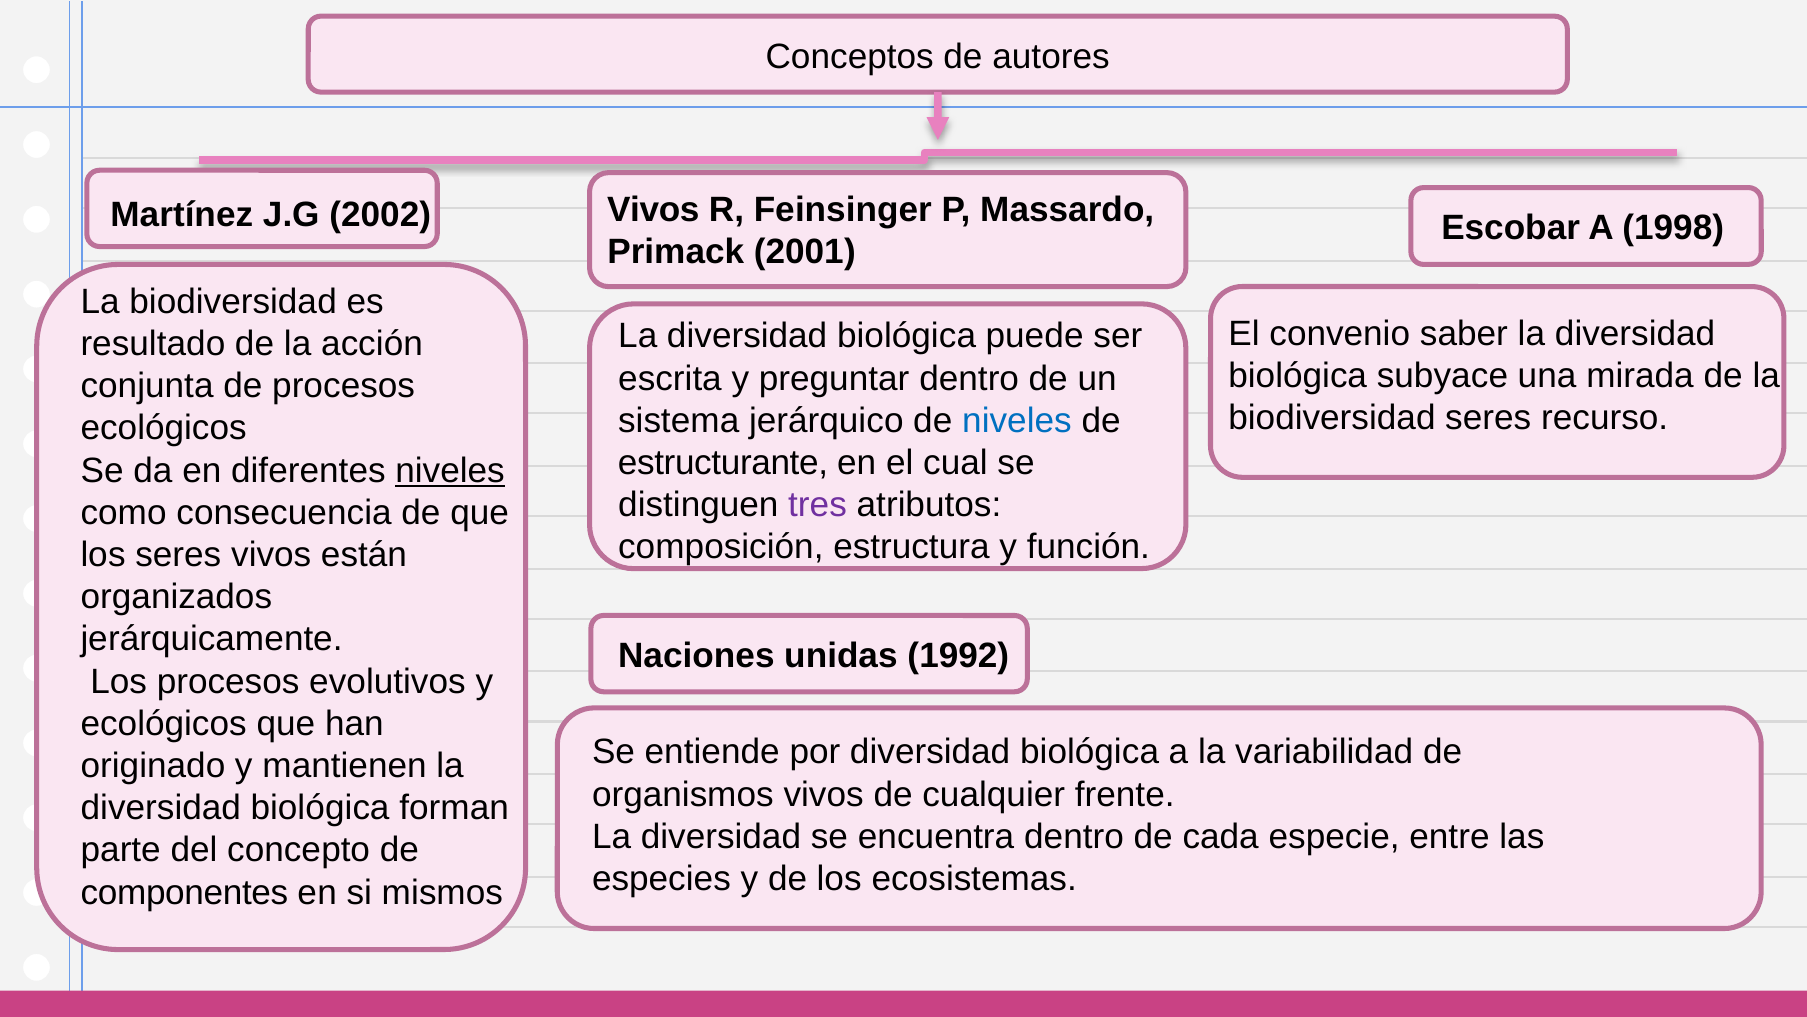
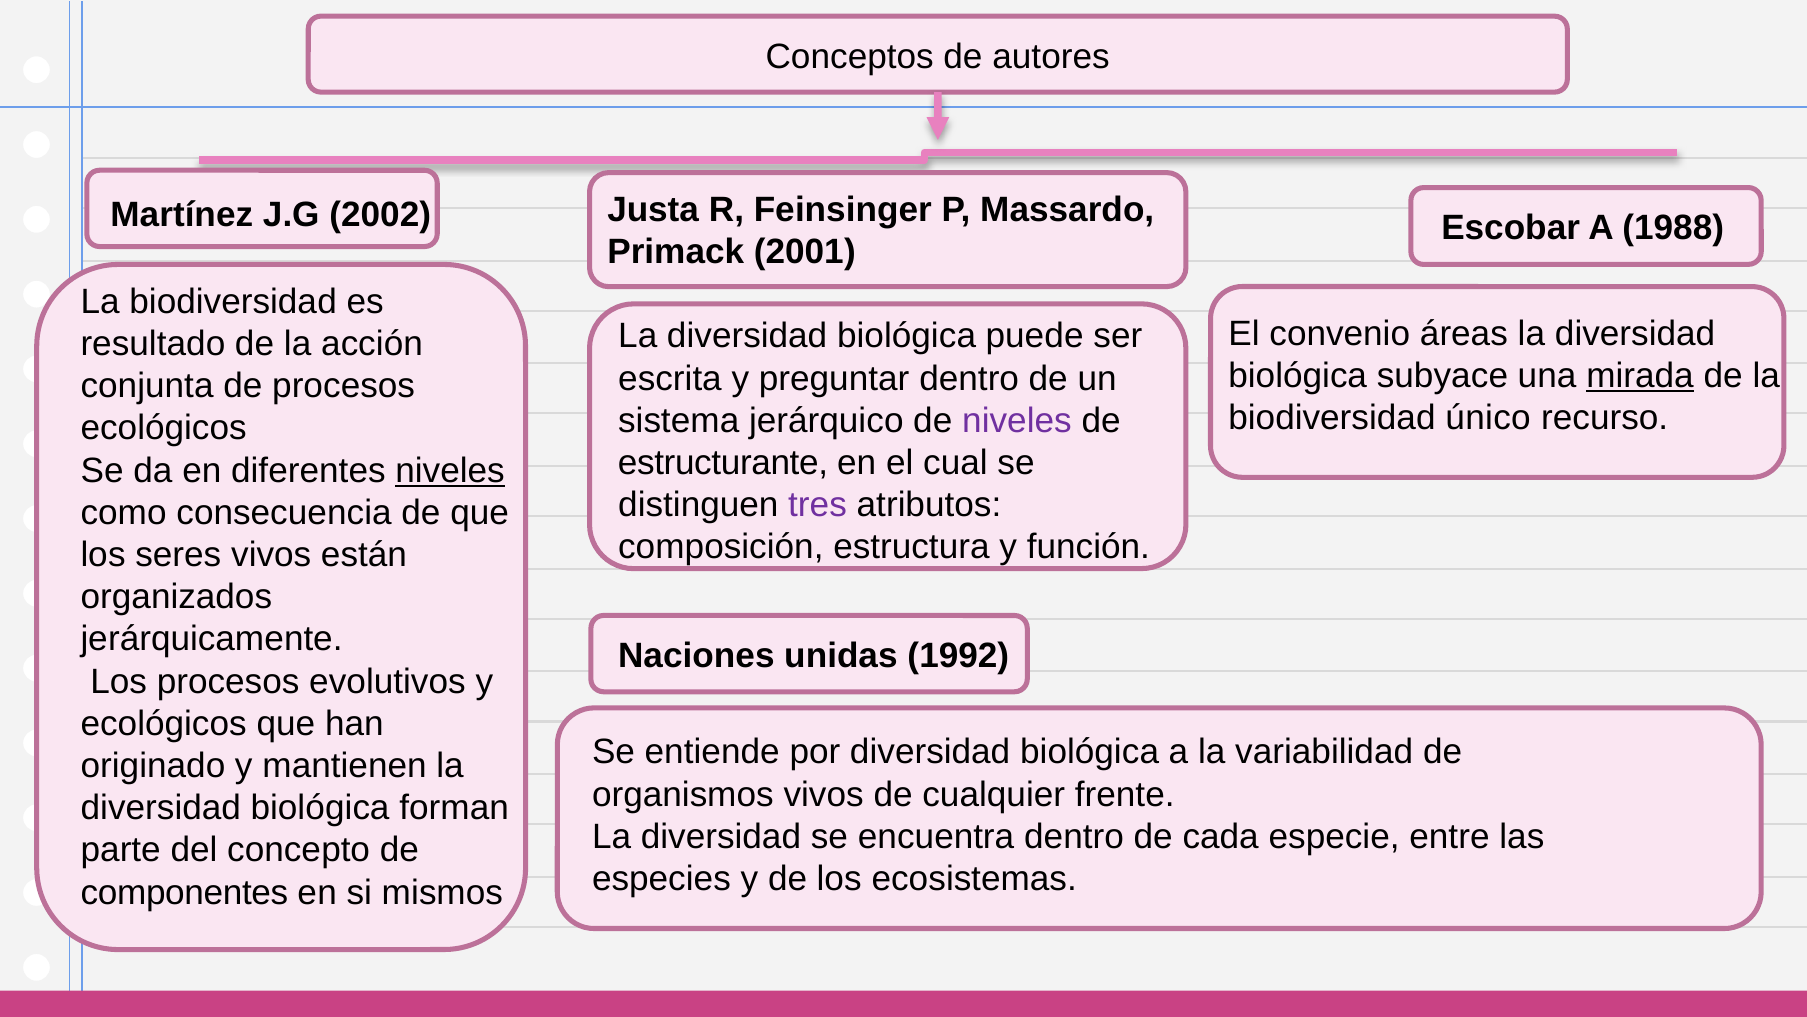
Vivos: Vivos -> Justa (653, 210)
1998: 1998 -> 1988 (1673, 228)
saber: saber -> áreas (1464, 334)
mirada underline: none -> present (1640, 376)
biodiversidad seres: seres -> único (1488, 418)
niveles colour: blue -> purple (1017, 421)
